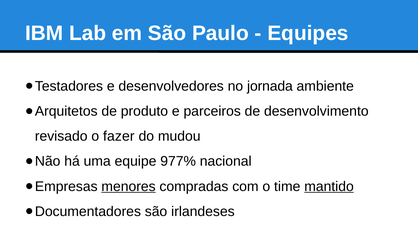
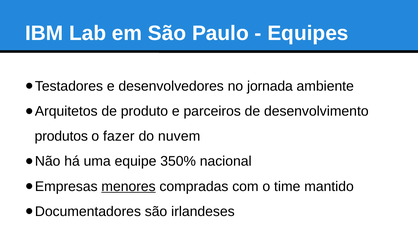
revisado: revisado -> produtos (61, 136)
mudou: mudou -> nuvem (179, 136)
977%: 977% -> 350% (178, 161)
mantido underline: present -> none (329, 187)
